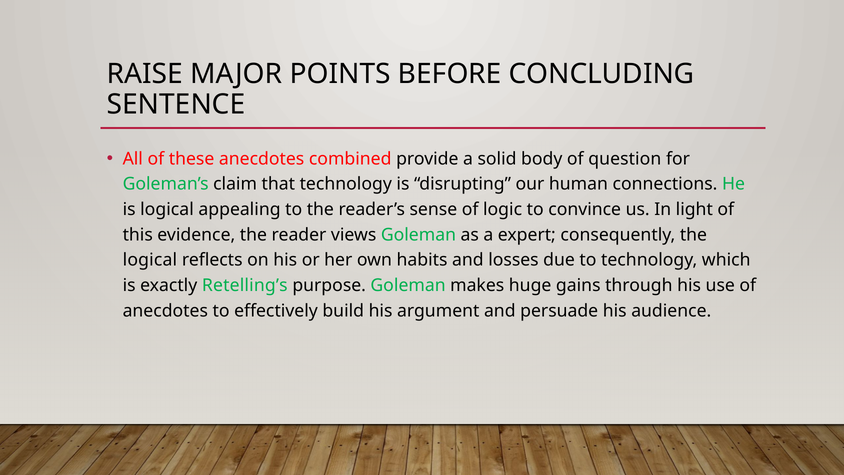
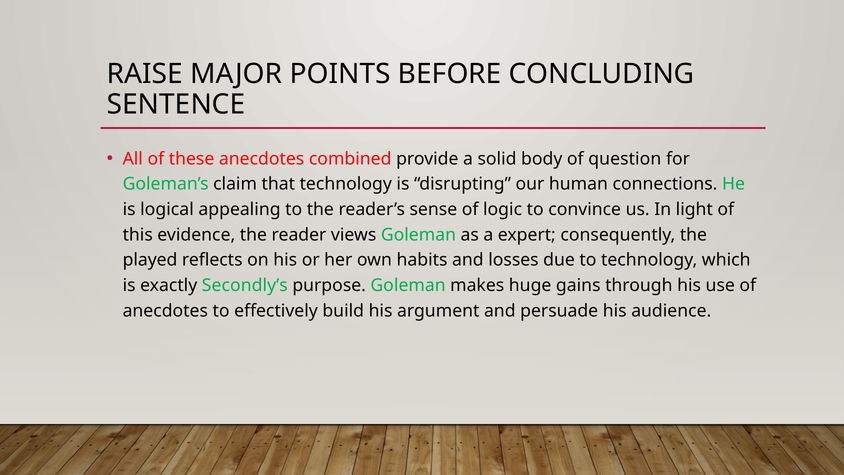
logical: logical -> played (150, 260)
Retelling’s: Retelling’s -> Secondly’s (245, 285)
